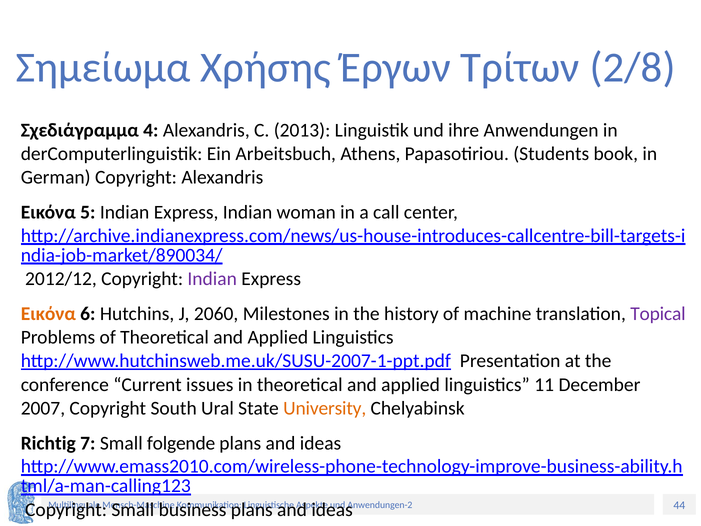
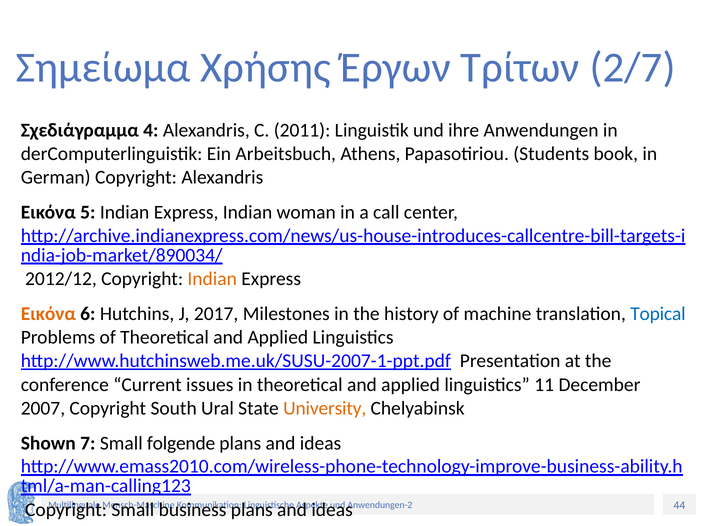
2/8: 2/8 -> 2/7 (633, 68)
2013: 2013 -> 2011 (302, 130)
Indian colour: purple -> orange (212, 279)
2060: 2060 -> 2017 (216, 314)
Topical colour: purple -> blue (658, 314)
Richtig: Richtig -> Shown (48, 443)
